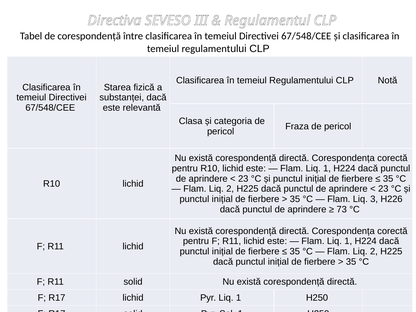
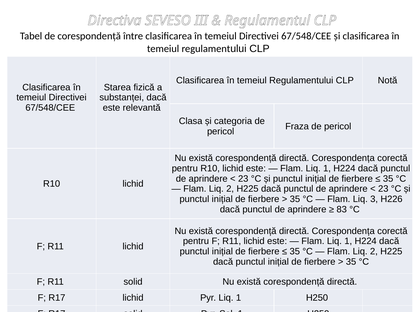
73: 73 -> 83 (342, 209)
